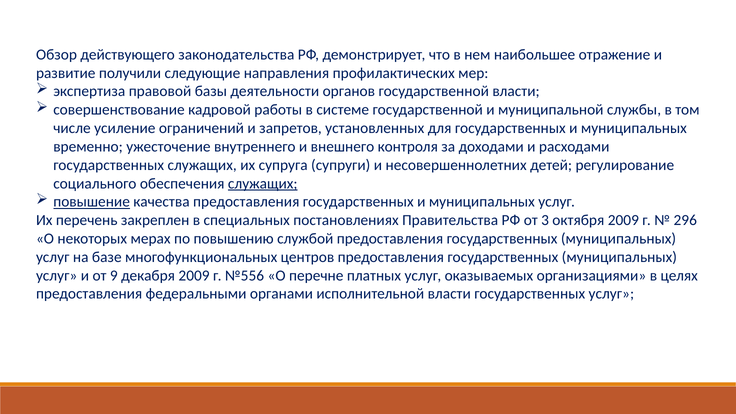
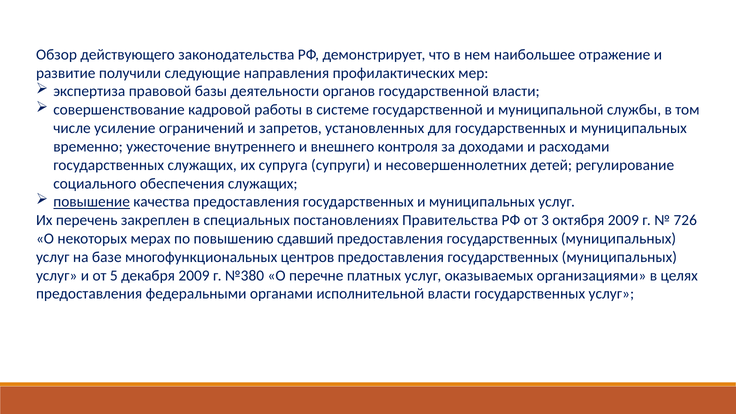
служащих underline: present -> none (263, 183)
296: 296 -> 726 (685, 220)
службой: службой -> сдавший (305, 239)
9: 9 -> 5 (114, 275)
№556: №556 -> №380 (245, 275)
